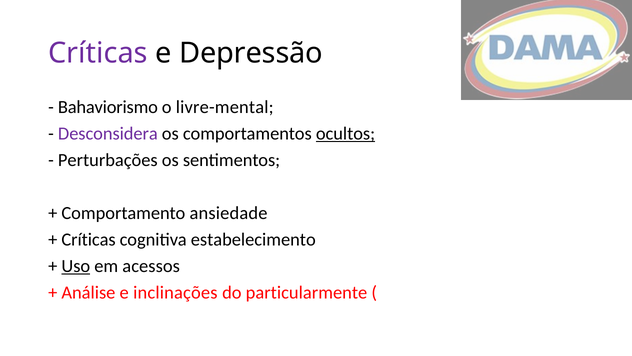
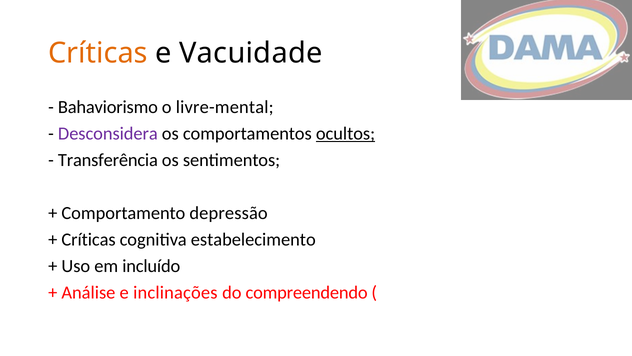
Críticas colour: purple -> orange (98, 53)
Depressão: Depressão -> Vacuidade (251, 53)
Perturbações: Perturbações -> Transferência (108, 160)
ansiedade: ansiedade -> depressão (229, 213)
Uso underline: present -> none (76, 266)
acessos: acessos -> incluído (151, 266)
particularmente: particularmente -> compreendendo (307, 292)
